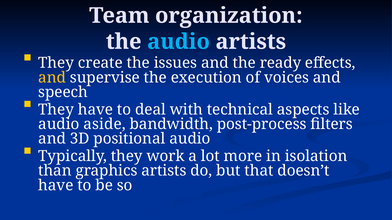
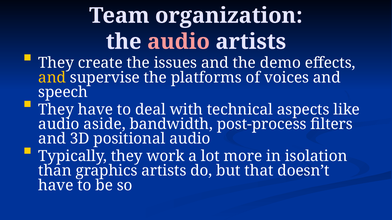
audio colour: light blue -> pink (179, 42)
ready: ready -> demo (280, 63)
execution: execution -> platforms (206, 78)
